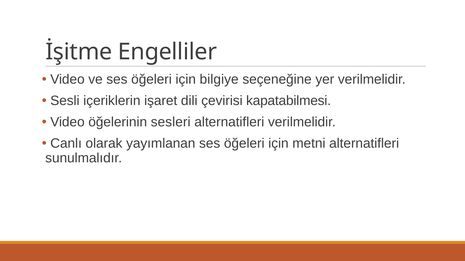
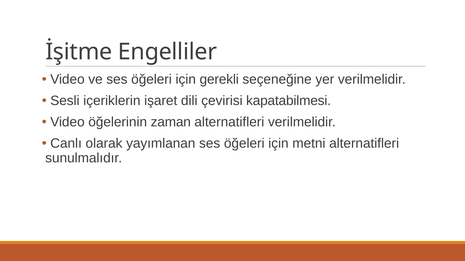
bilgiye: bilgiye -> gerekli (219, 80)
sesleri: sesleri -> zaman (171, 122)
